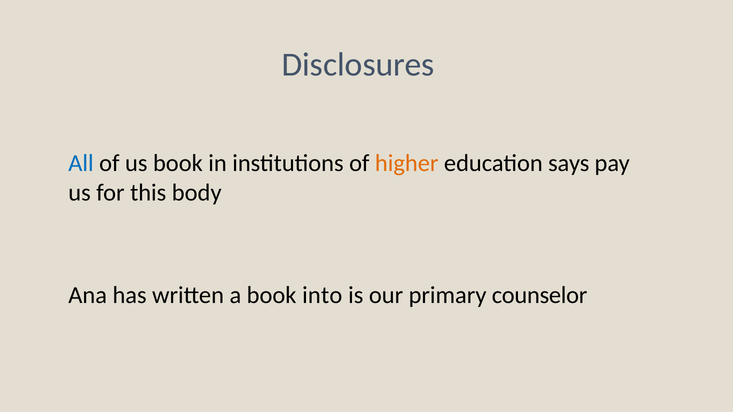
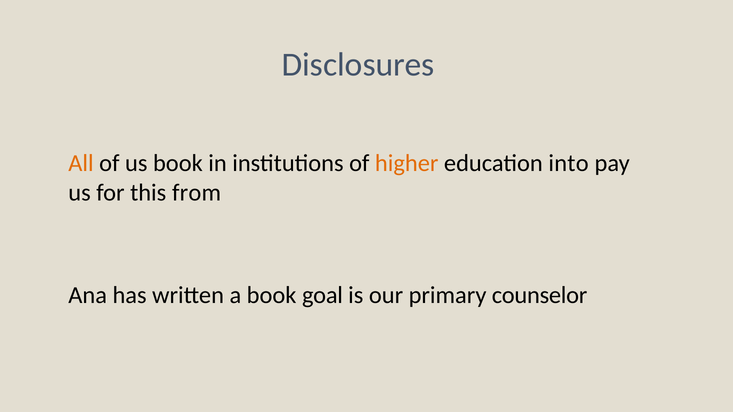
All colour: blue -> orange (81, 163)
says: says -> into (569, 163)
body: body -> from (197, 193)
into: into -> goal (322, 295)
